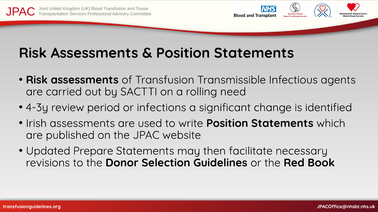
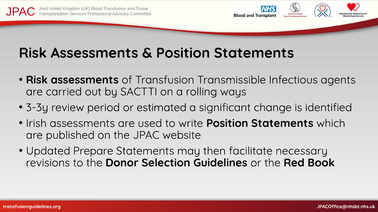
need: need -> ways (233, 92)
4-3y: 4-3y -> 3-3y (37, 108)
infections: infections -> estimated (162, 108)
